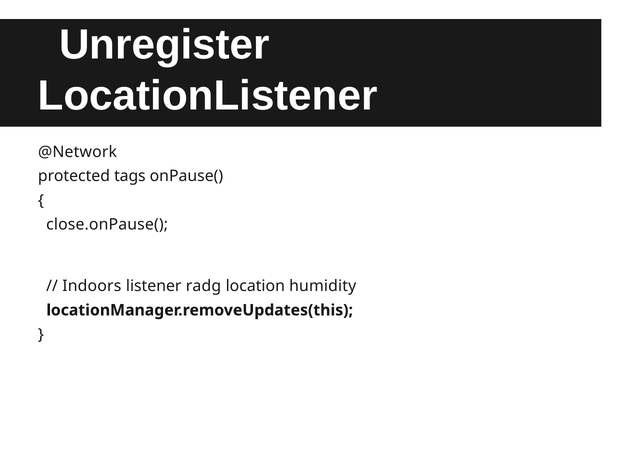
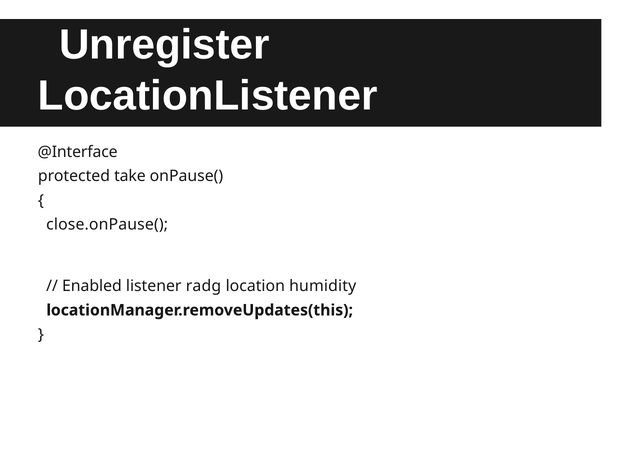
@Network: @Network -> @Interface (78, 152)
tags: tags -> take (130, 176)
Indoors: Indoors -> Enabled (92, 286)
